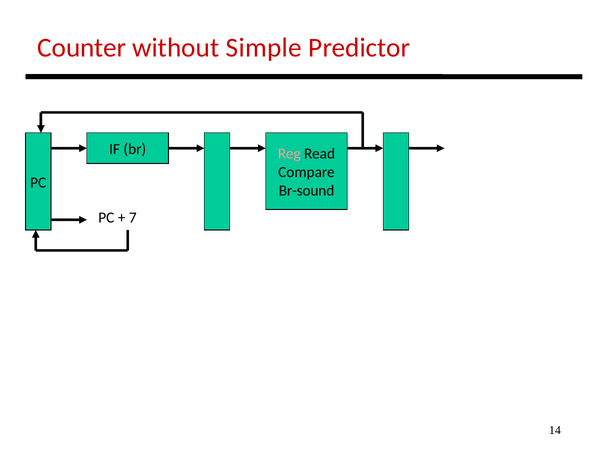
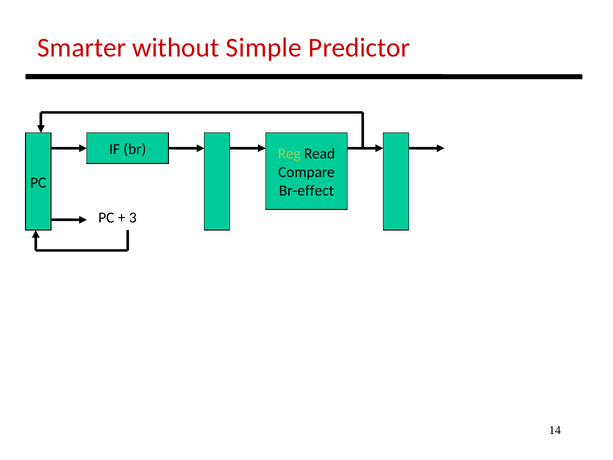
Counter: Counter -> Smarter (82, 48)
Reg colour: pink -> light green (289, 154)
Br-sound: Br-sound -> Br-effect (306, 191)
7: 7 -> 3 (133, 218)
